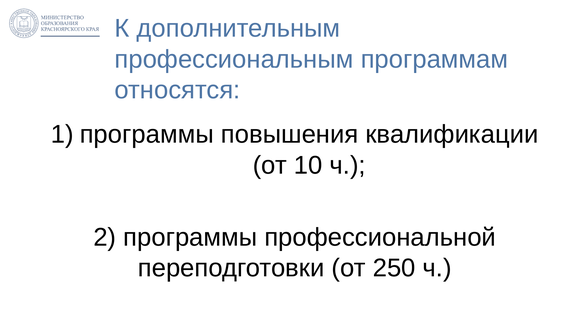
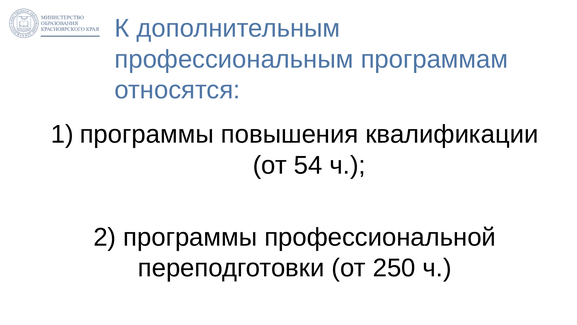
10: 10 -> 54 (308, 165)
